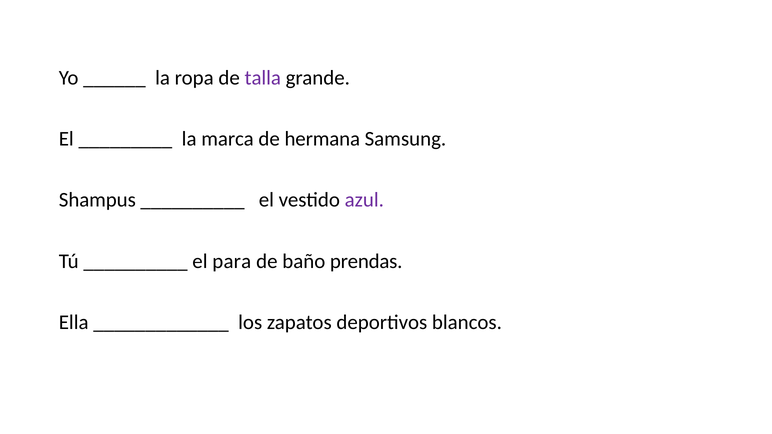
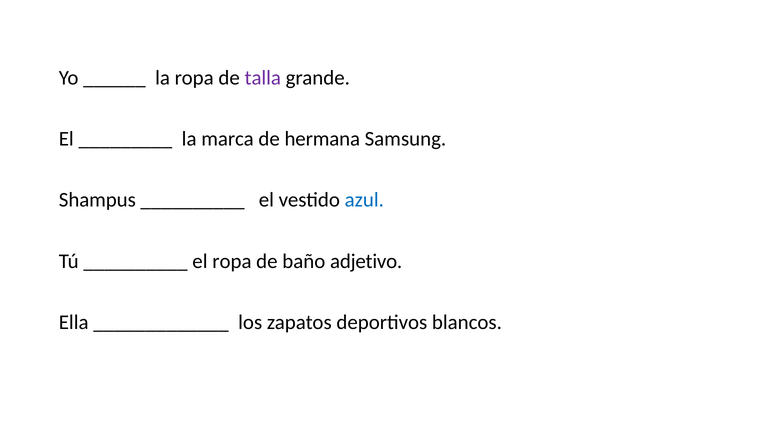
azul colour: purple -> blue (364, 200)
el para: para -> ropa (232, 261)
prendas: prendas -> adjetivo (366, 261)
